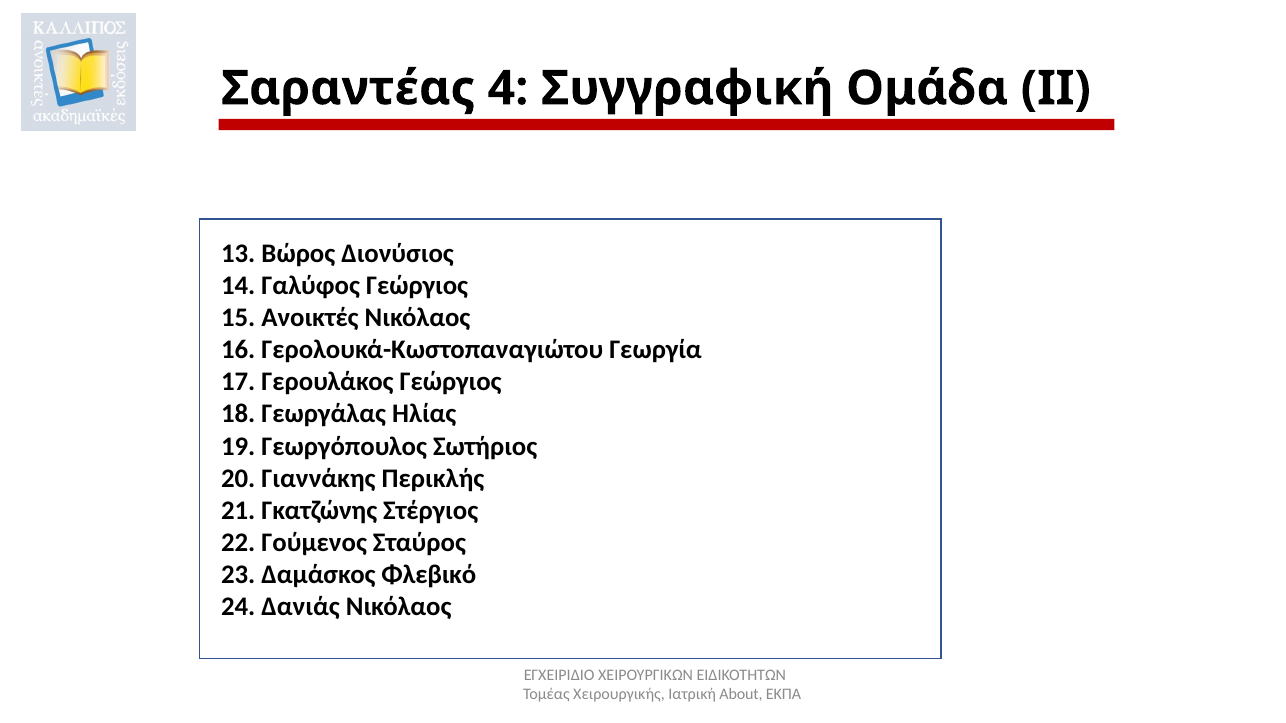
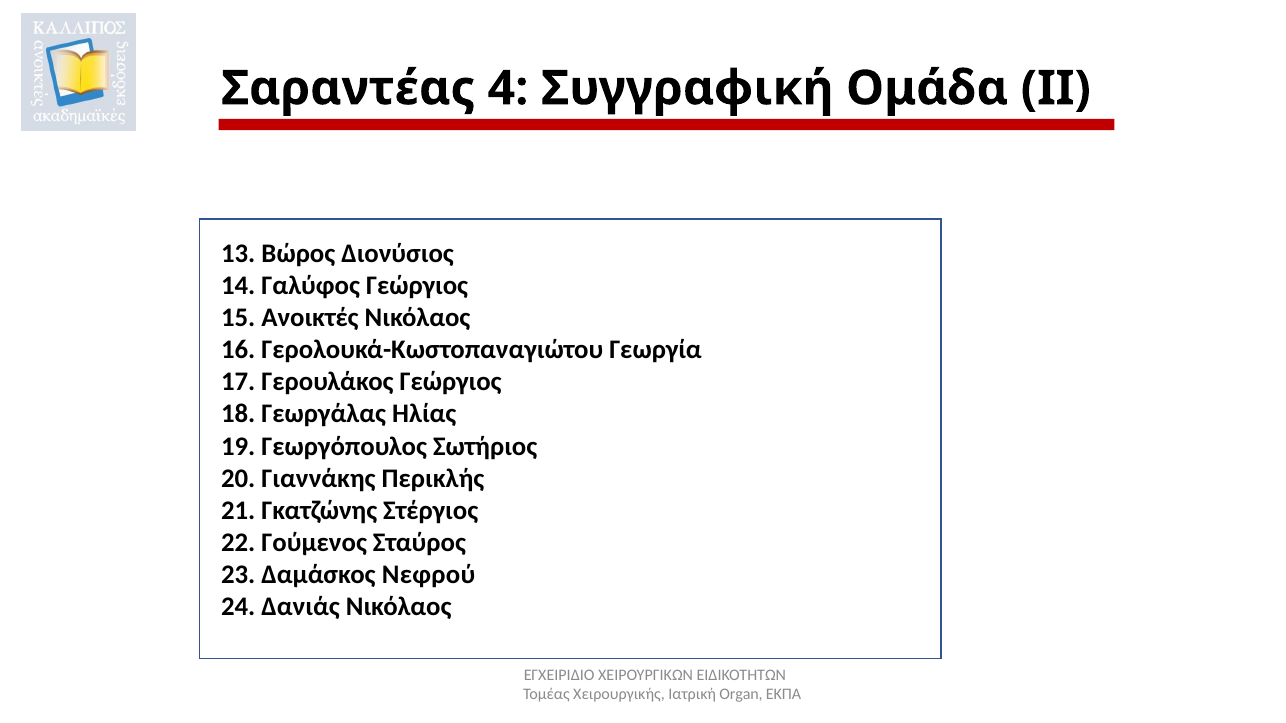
Φλεβικό: Φλεβικό -> Νεφρού (429, 575)
About: About -> Organ (741, 694)
